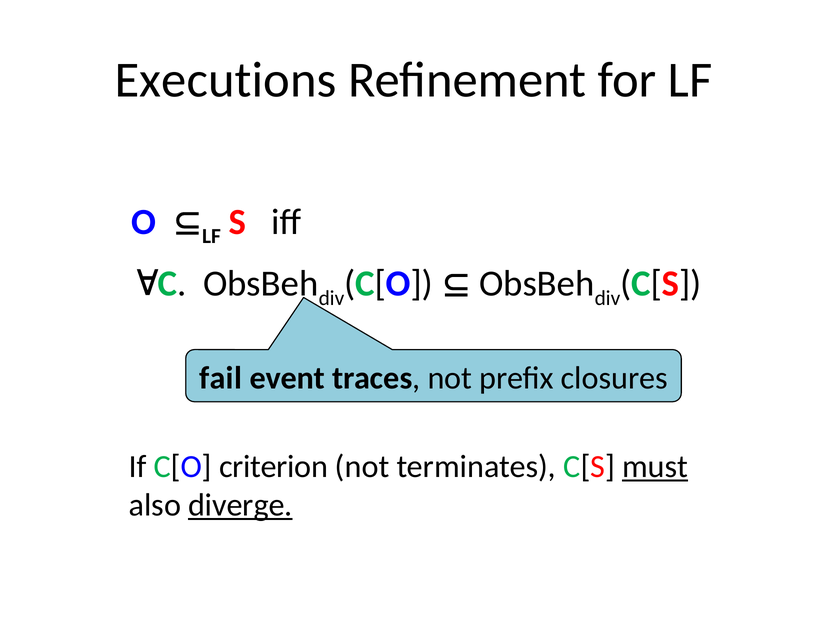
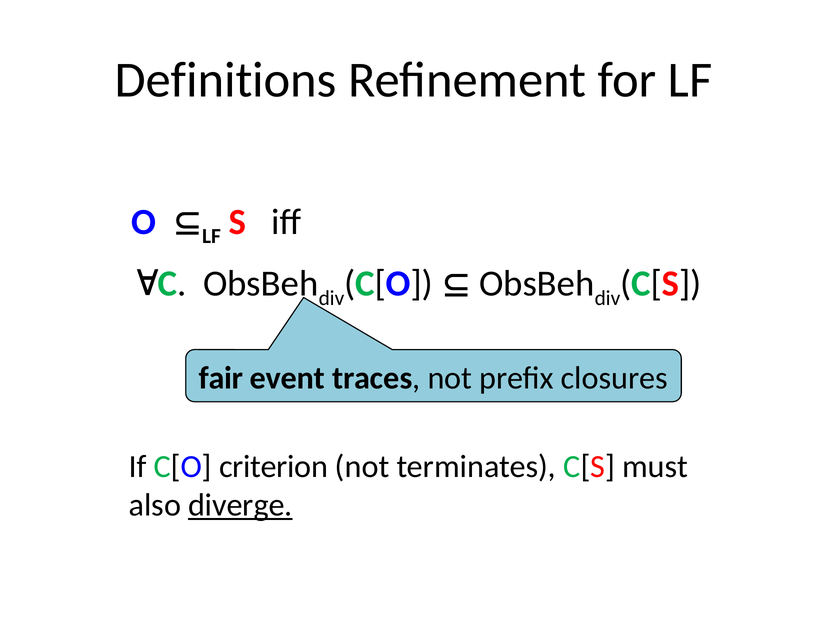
Executions: Executions -> Definitions (226, 80)
fail: fail -> fair (221, 378)
must underline: present -> none (655, 467)
